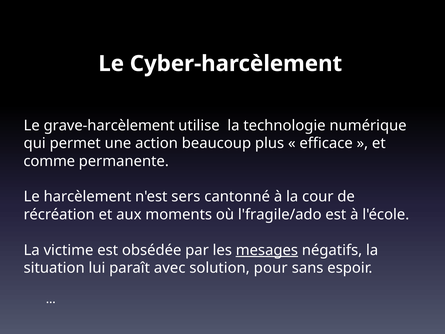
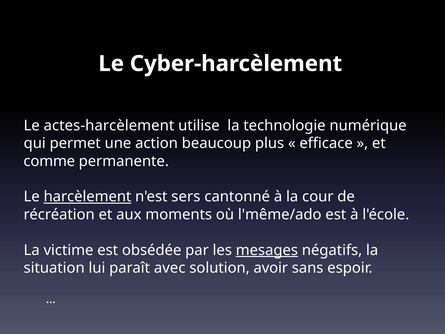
grave-harcèlement: grave-harcèlement -> actes-harcèlement (109, 125)
harcèlement underline: none -> present (87, 197)
l'fragile/ado: l'fragile/ado -> l'même/ado (280, 214)
pour: pour -> avoir (271, 268)
